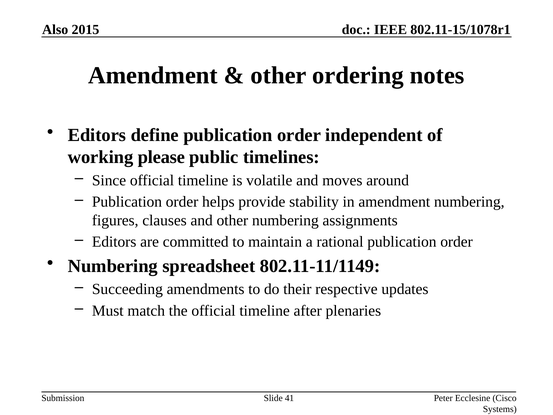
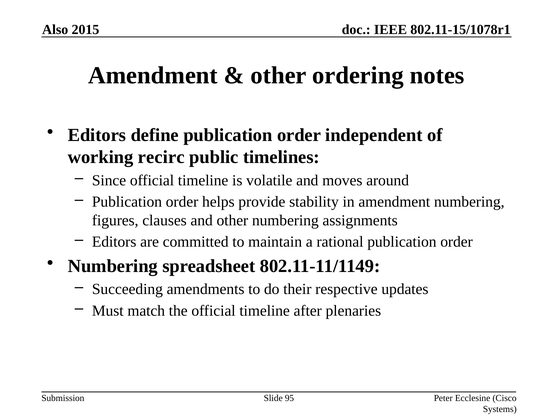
please: please -> recirc (161, 157)
41: 41 -> 95 (289, 398)
